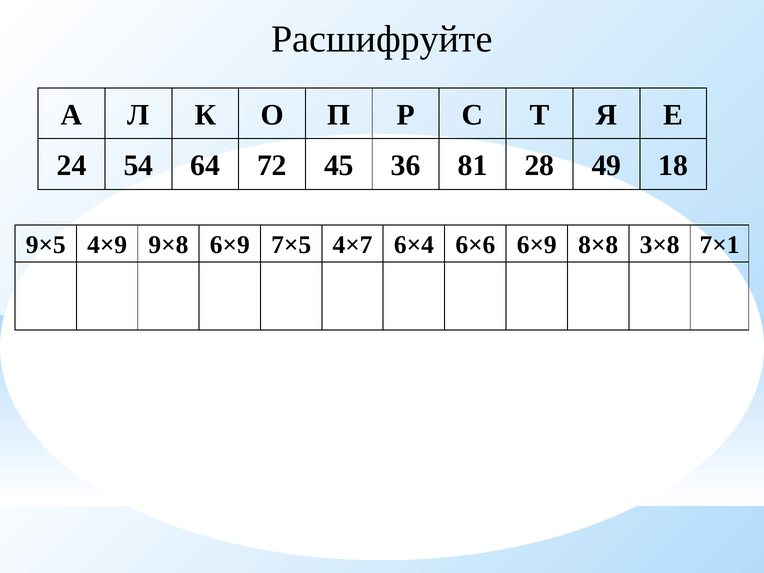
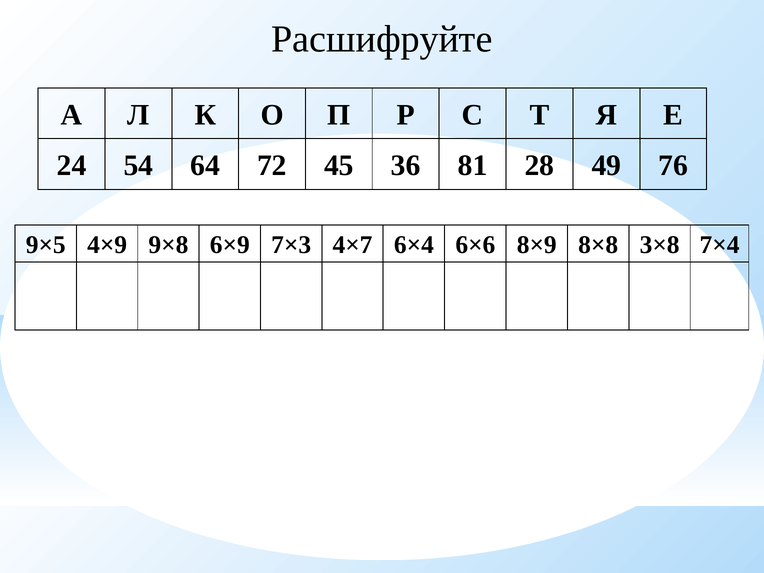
18: 18 -> 76 (673, 165)
7×5: 7×5 -> 7×3 (291, 245)
6×6 6×9: 6×9 -> 8×9 (537, 245)
7×1: 7×1 -> 7×4 (720, 245)
